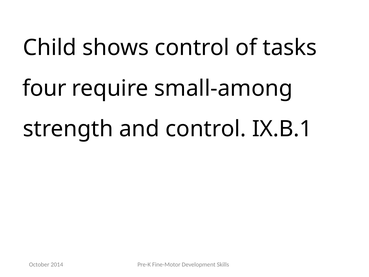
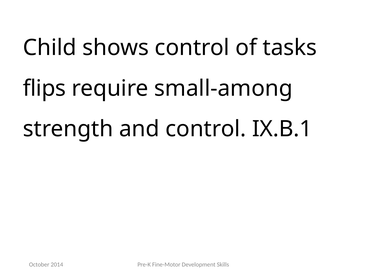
four: four -> flips (44, 88)
